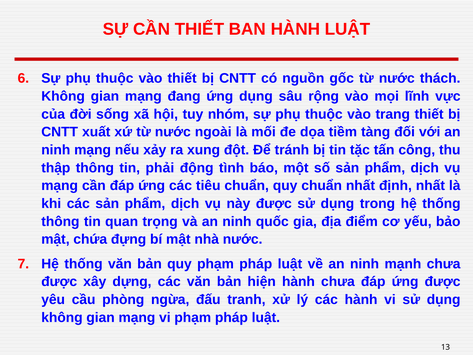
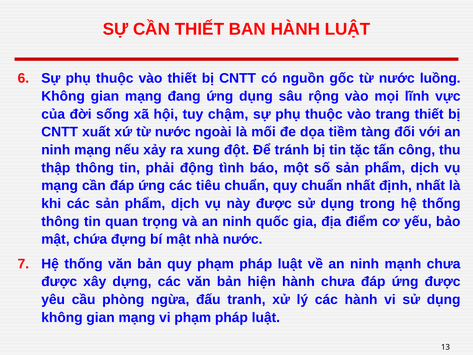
thách: thách -> luồng (440, 78)
nhóm: nhóm -> chậm (228, 114)
